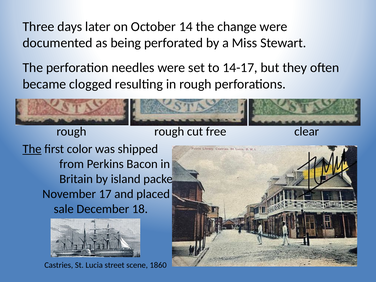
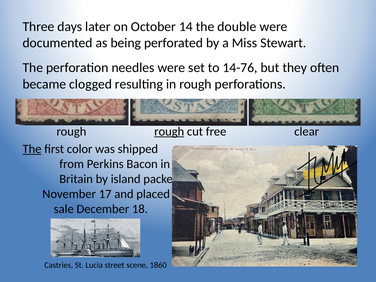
change: change -> double (237, 27)
14-17: 14-17 -> 14-76 (240, 68)
rough underline: none -> present (169, 131)
